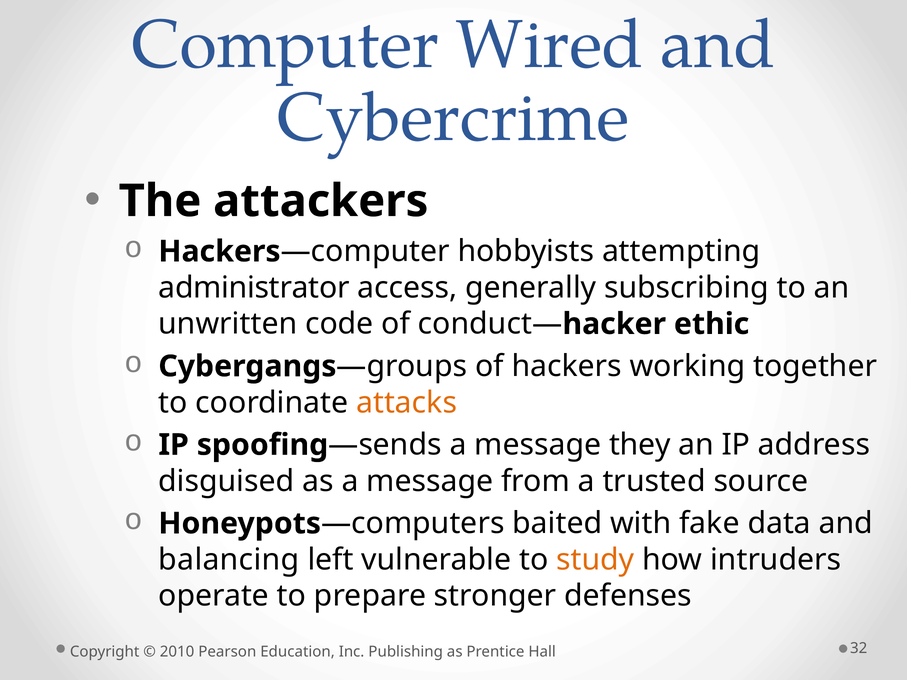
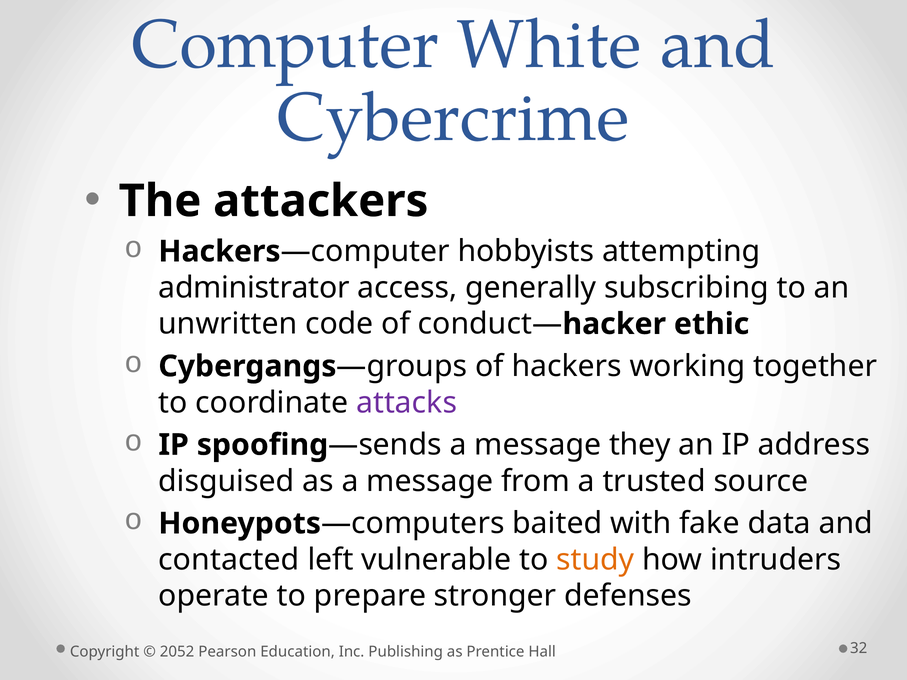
Wired: Wired -> White (549, 45)
attacks colour: orange -> purple (407, 403)
balancing: balancing -> contacted (229, 560)
2010: 2010 -> 2052 (177, 652)
